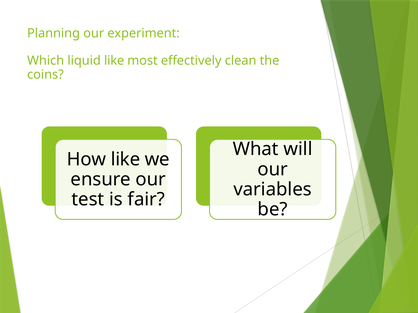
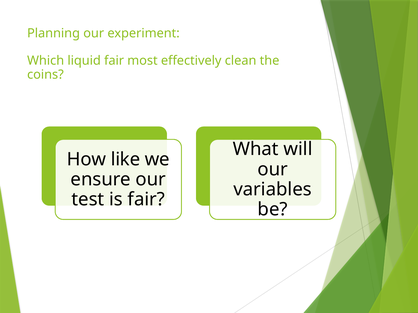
liquid like: like -> fair (114, 61)
